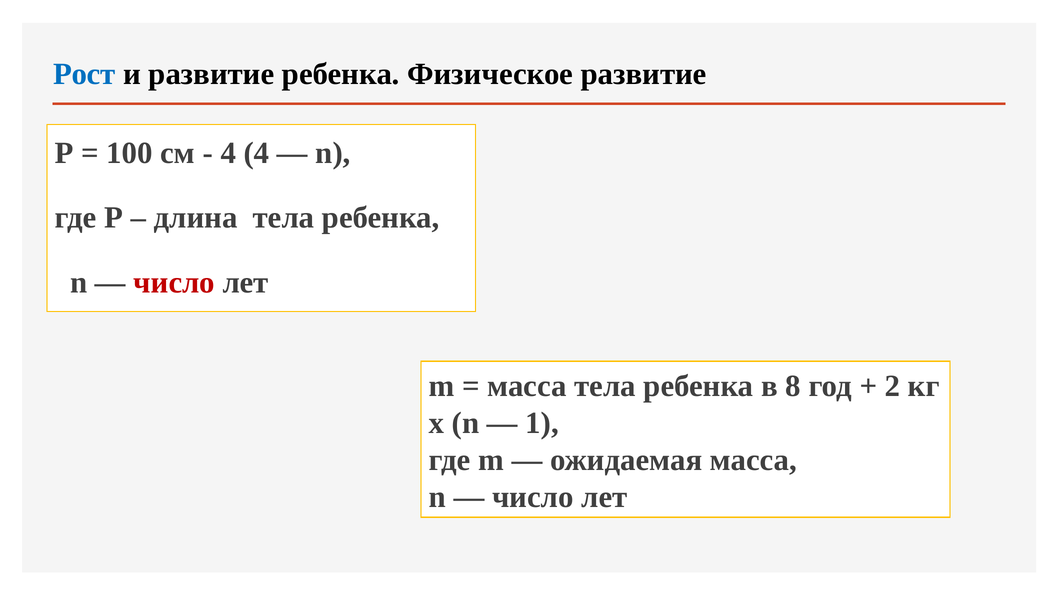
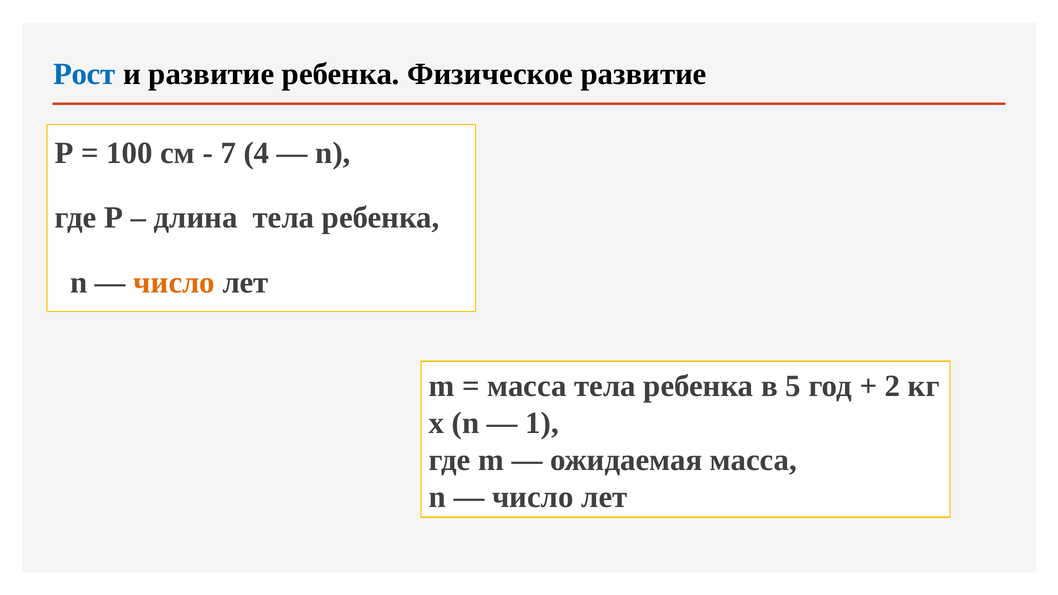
4: 4 -> 7 (228, 153)
число colour: red -> orange (174, 283)
8: 8 -> 5 (793, 386)
